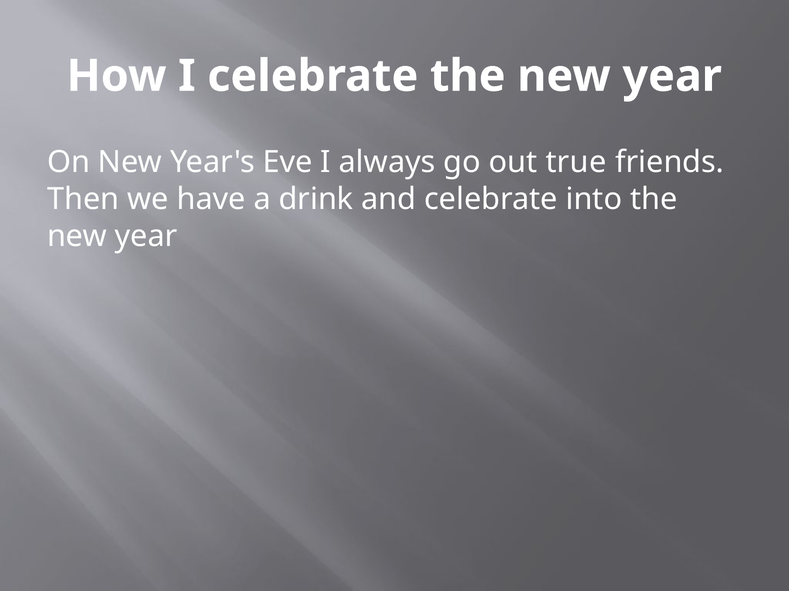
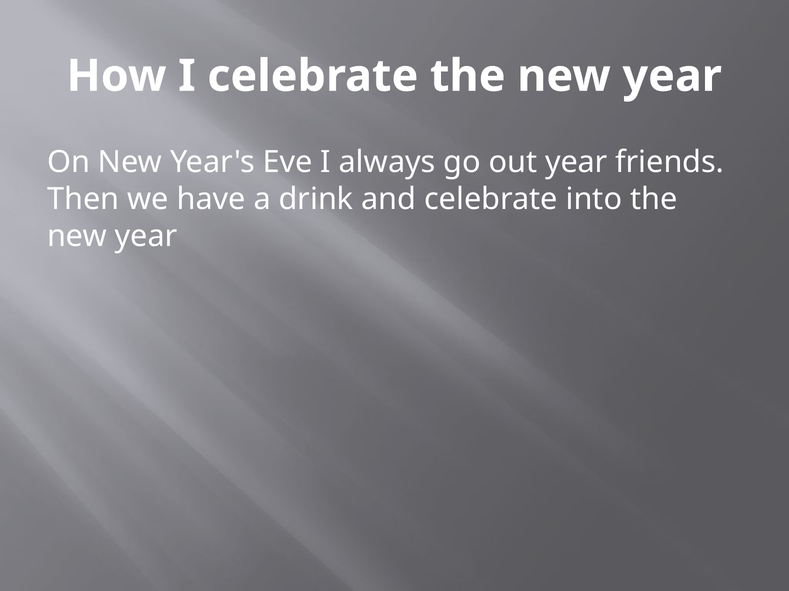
out true: true -> year (576, 163)
